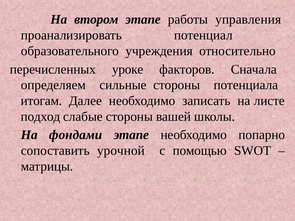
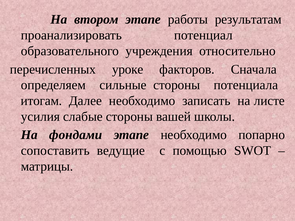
управления: управления -> результатам (248, 19)
подход: подход -> усилия (40, 117)
урочной: урочной -> ведущие (121, 151)
